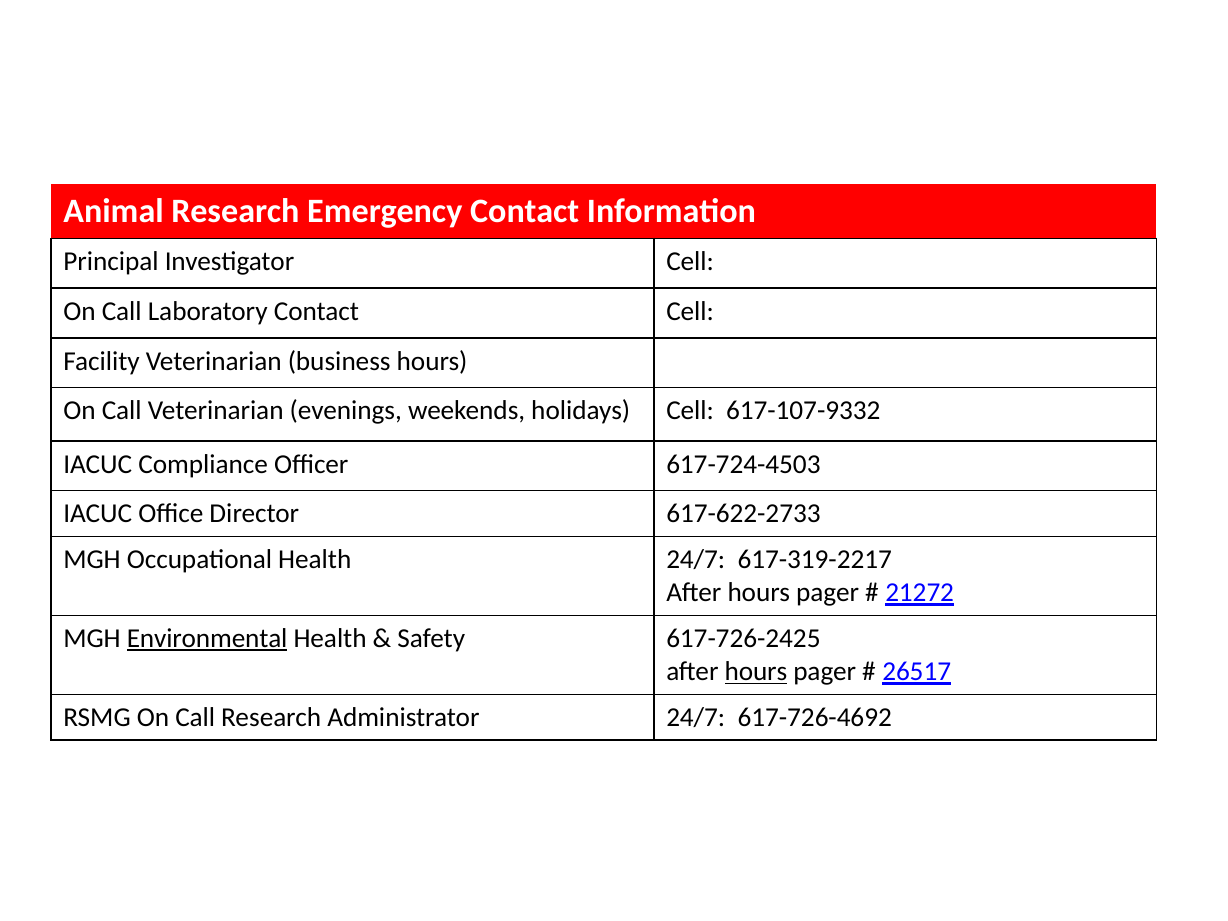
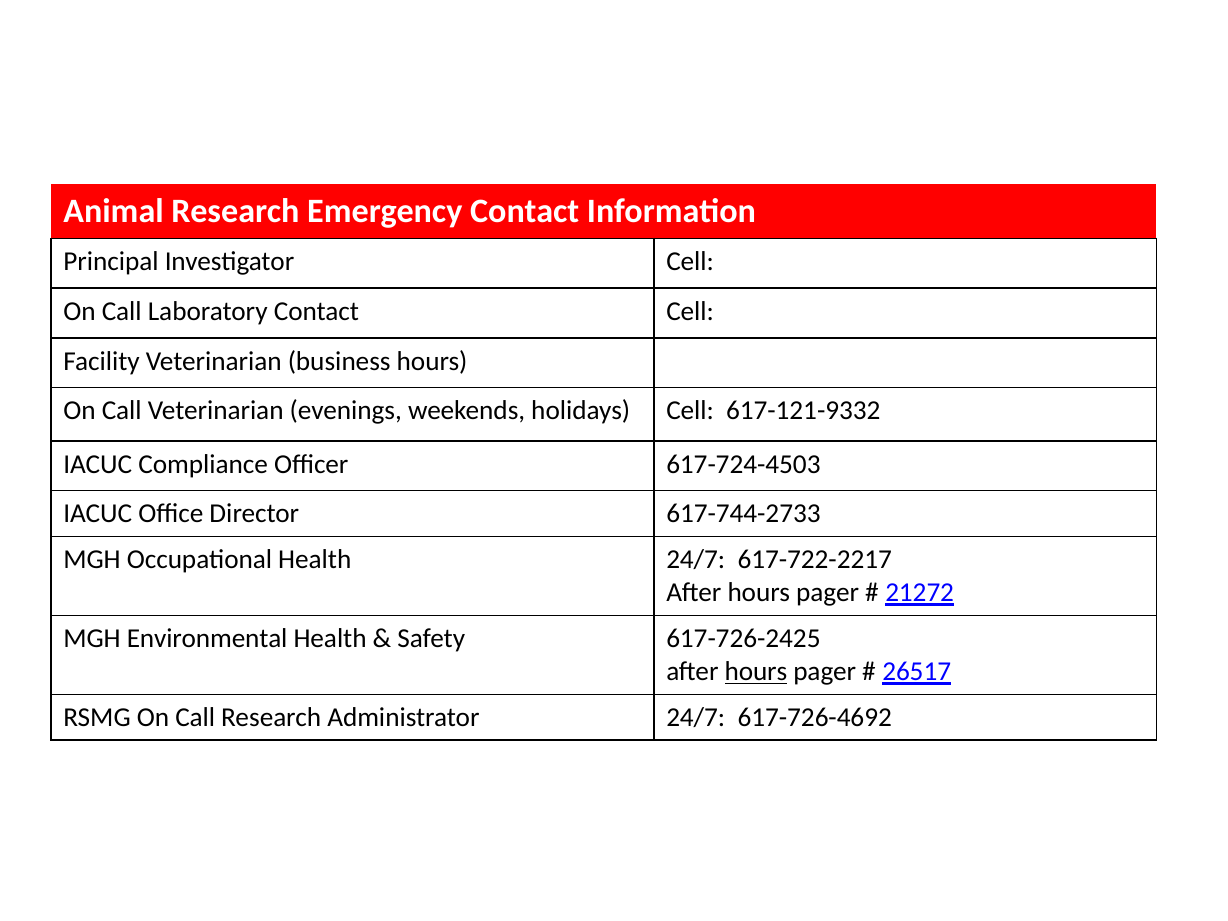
617-107-9332: 617-107-9332 -> 617-121-9332 (803, 411)
617-622-2733: 617-622-2733 -> 617-744-2733 (743, 514)
617-319-2217: 617-319-2217 -> 617-722-2217 (815, 560)
Environmental underline: present -> none (207, 639)
